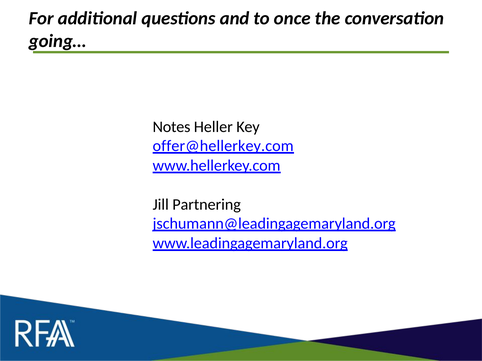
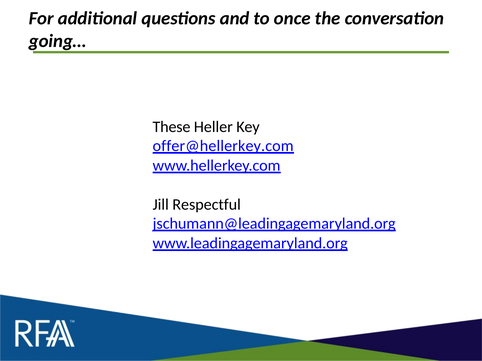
Notes: Notes -> These (172, 127)
Partnering: Partnering -> Respectful (207, 205)
